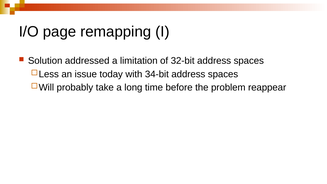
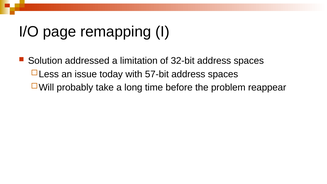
34-bit: 34-bit -> 57-bit (157, 74)
